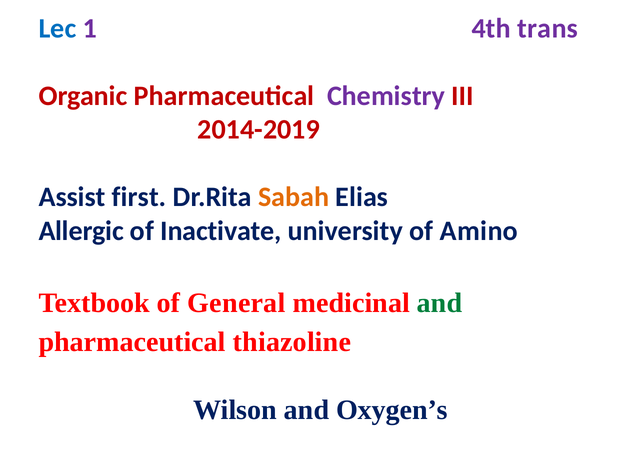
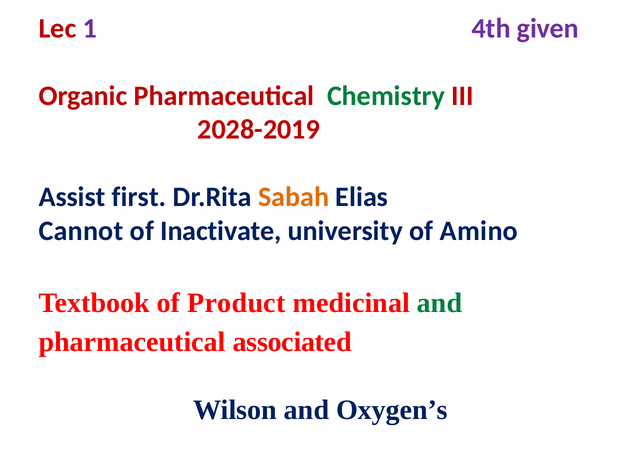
Lec colour: blue -> red (57, 28)
trans: trans -> given (548, 28)
Chemistry colour: purple -> green (386, 96)
2014-2019: 2014-2019 -> 2028-2019 (259, 130)
Allergic: Allergic -> Cannot (81, 231)
General: General -> Product (236, 303)
thiazoline: thiazoline -> associated (292, 342)
